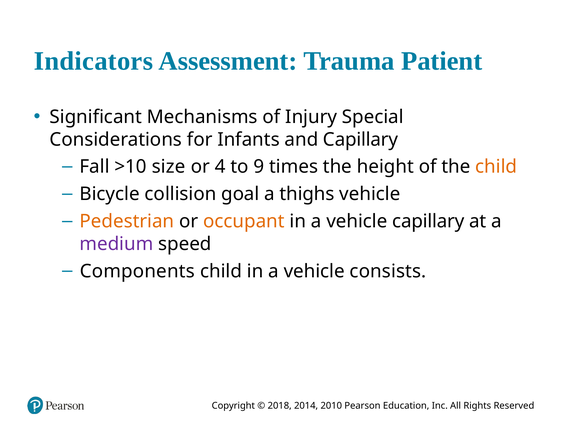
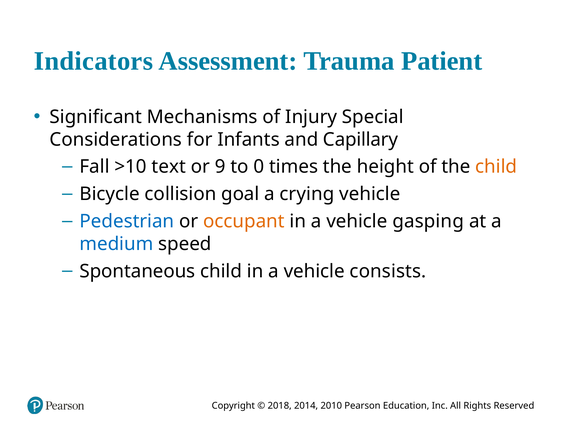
size: size -> text (169, 167)
4: 4 -> 9 (220, 167)
9: 9 -> 0 (259, 167)
thighs: thighs -> crying (307, 194)
Pedestrian colour: orange -> blue (127, 221)
vehicle capillary: capillary -> gasping (428, 221)
medium colour: purple -> blue (116, 244)
Components: Components -> Spontaneous (137, 271)
